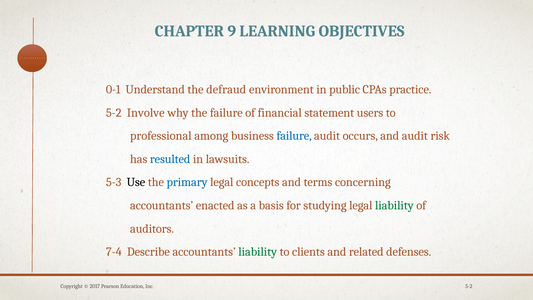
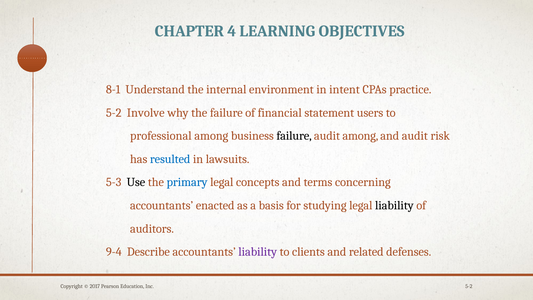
9: 9 -> 4 (232, 31)
0-1: 0-1 -> 8-1 (113, 89)
defraud: defraud -> internal (226, 89)
public: public -> intent (345, 89)
failure colour: blue -> black (294, 136)
audit occurs: occurs -> among (360, 136)
liability colour: green -> black (394, 205)
7-4: 7-4 -> 9-4 (114, 252)
liability colour: green -> purple (258, 252)
